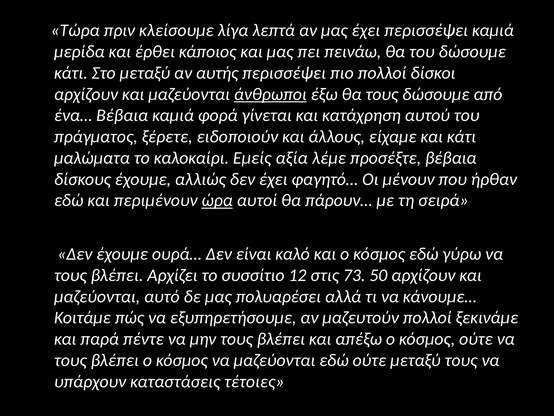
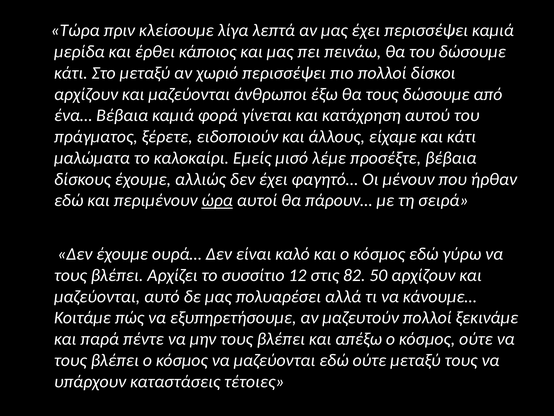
αυτής: αυτής -> χωριό (217, 73)
άνθρωποι underline: present -> none (270, 94)
αξία: αξία -> μισό (292, 158)
73: 73 -> 82 (354, 275)
